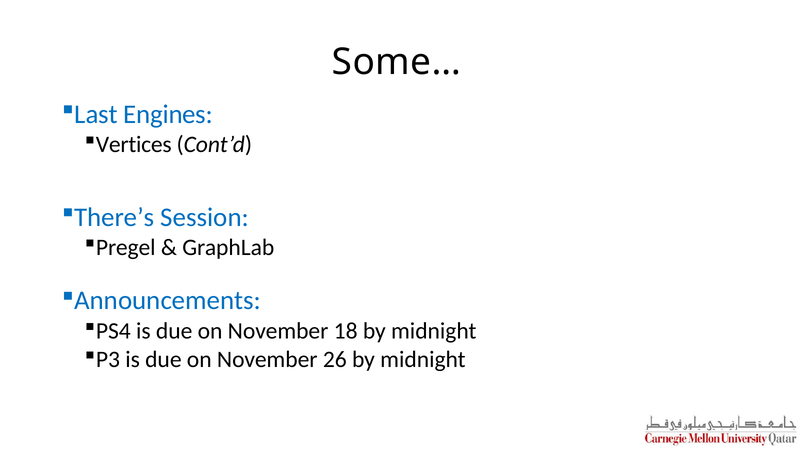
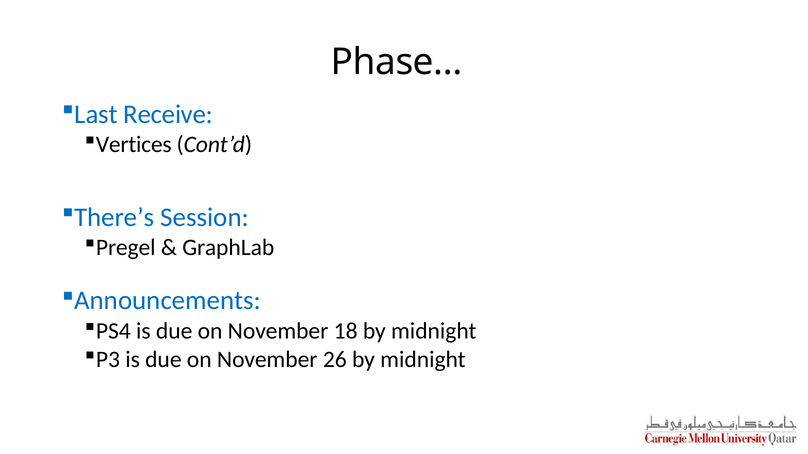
Some…: Some… -> Phase… (397, 62)
Engines: Engines -> Receive (168, 114)
